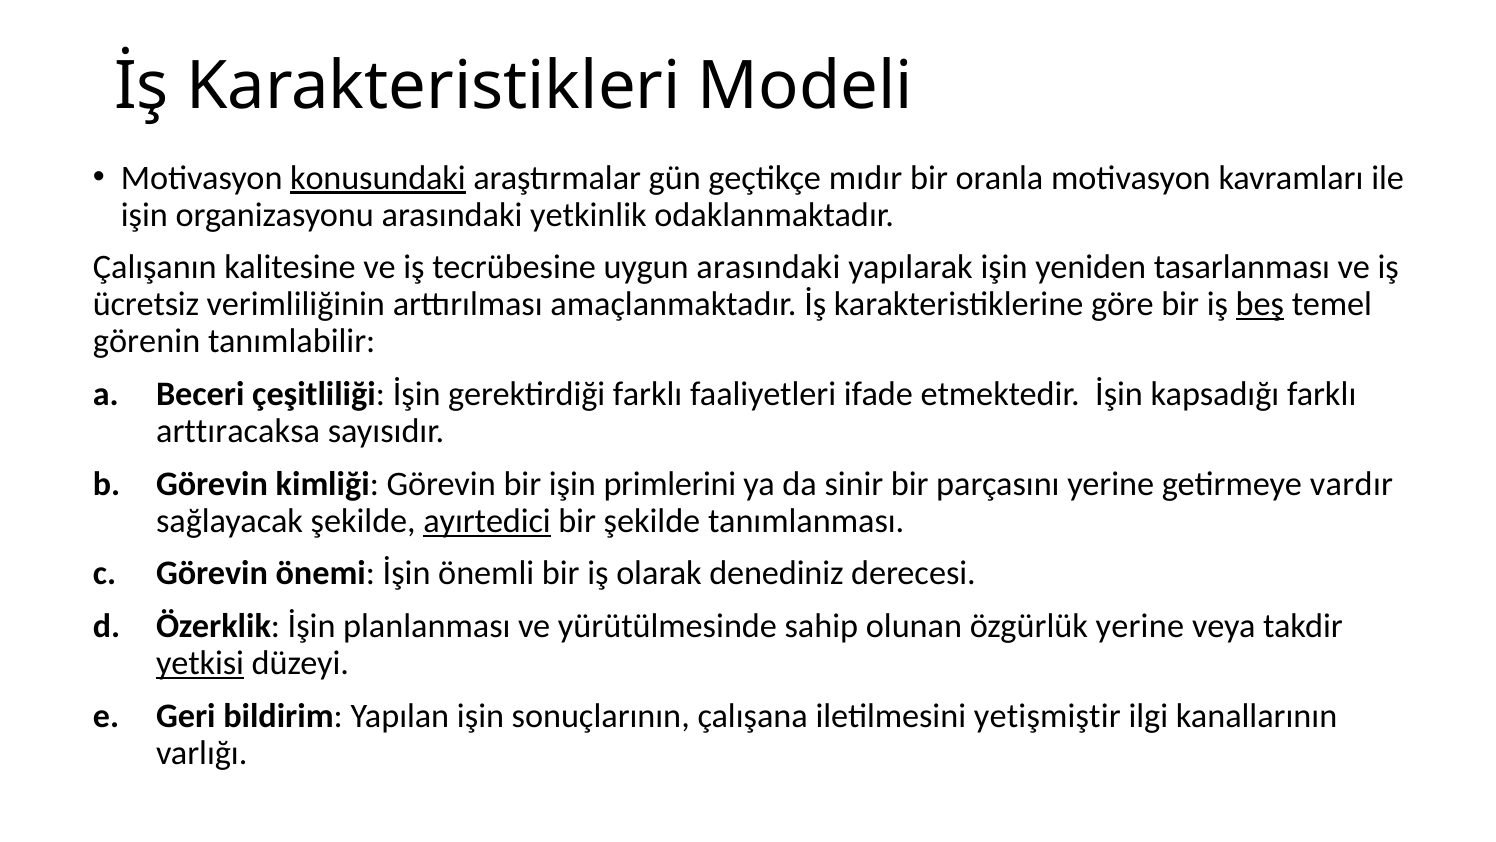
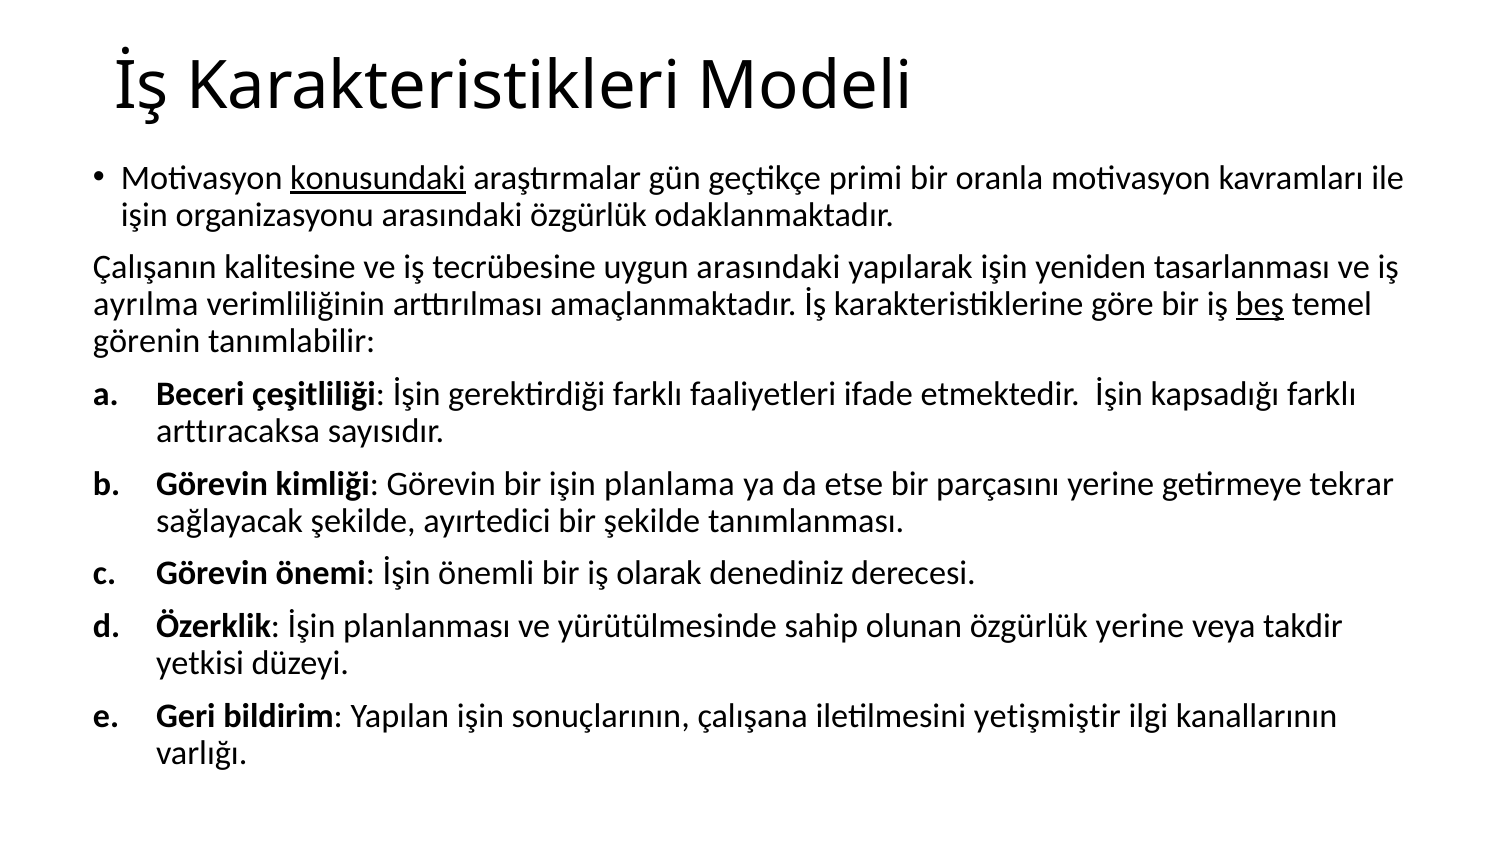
mıdır: mıdır -> primi (866, 178)
arasındaki yetkinlik: yetkinlik -> özgürlük (589, 215)
ücretsiz: ücretsiz -> ayrılma (146, 304)
primlerini: primlerini -> planlama (670, 484)
sinir: sinir -> etse (854, 484)
vardır: vardır -> tekrar (1352, 484)
ayırtedici underline: present -> none (487, 521)
yetkisi underline: present -> none (200, 663)
